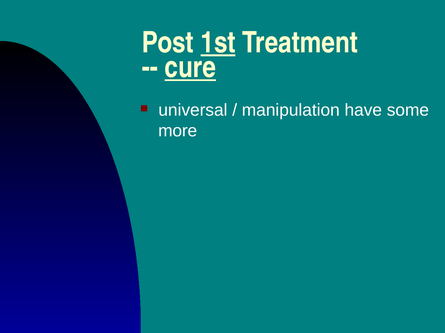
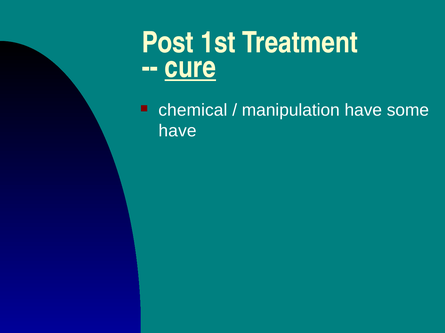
1st underline: present -> none (218, 43)
universal: universal -> chemical (193, 110)
more: more -> have (178, 131)
